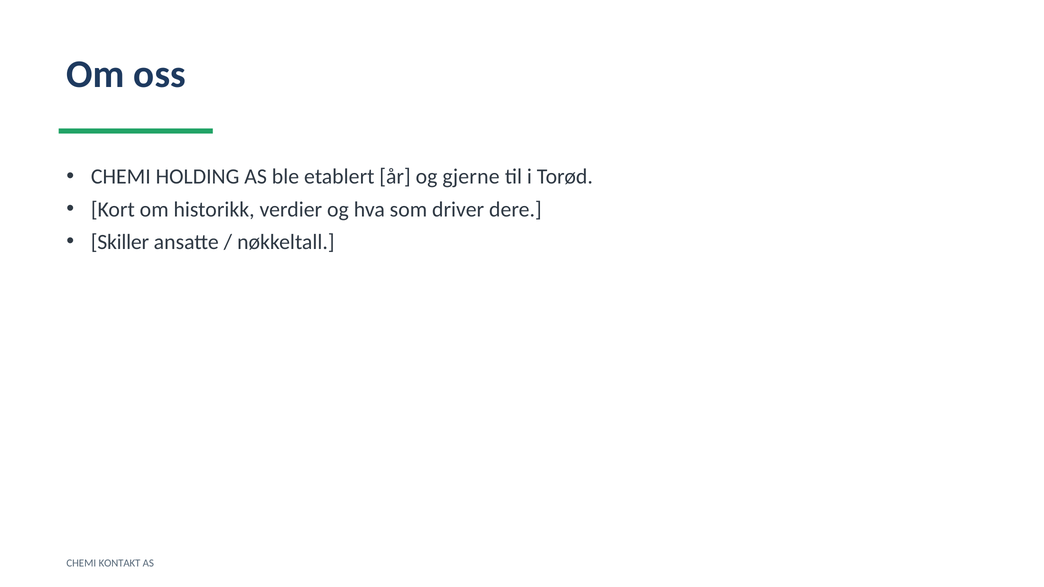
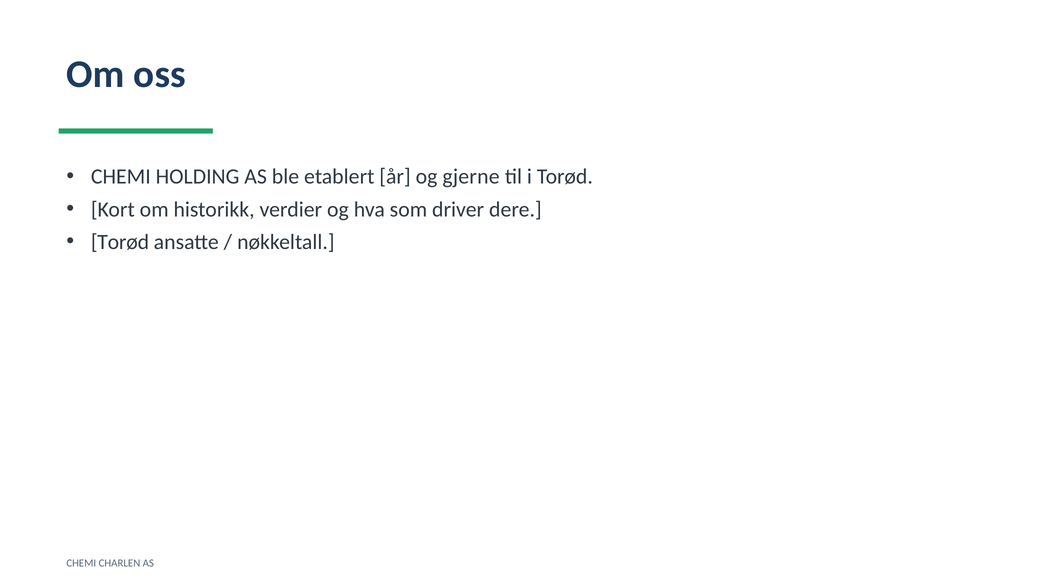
Skiller: Skiller -> Torød (120, 242)
KONTAKT: KONTAKT -> CHARLEN (119, 563)
